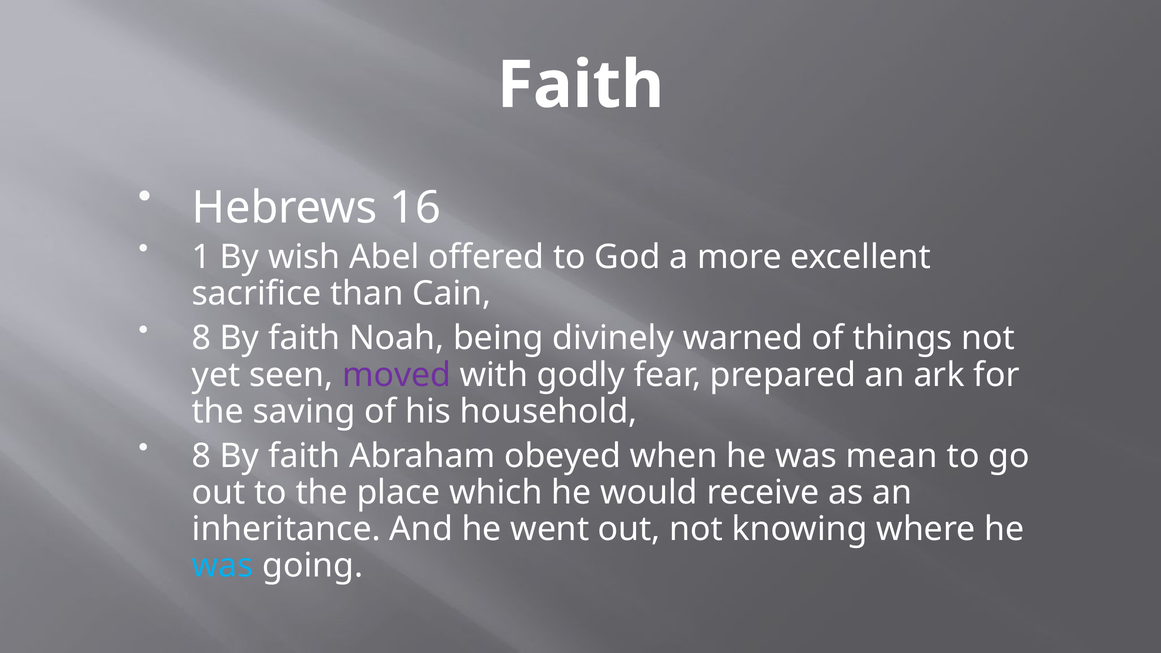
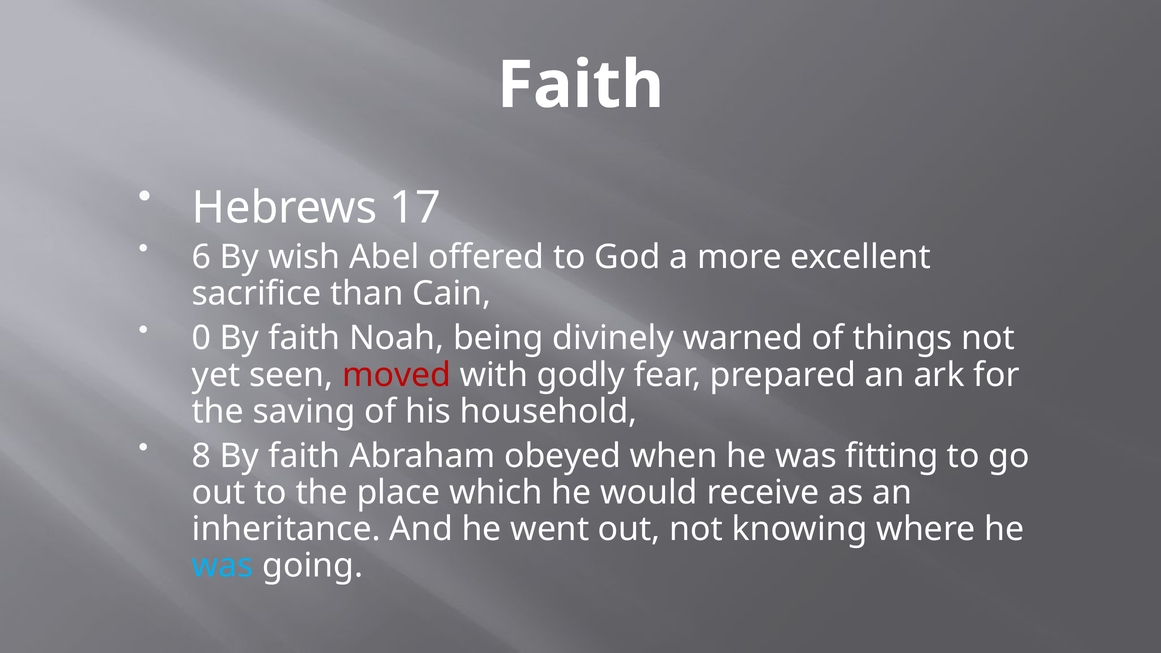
16: 16 -> 17 (415, 208)
1: 1 -> 6 (201, 257)
8: 8 -> 0 (201, 338)
moved colour: purple -> red (397, 375)
mean: mean -> fitting (892, 456)
